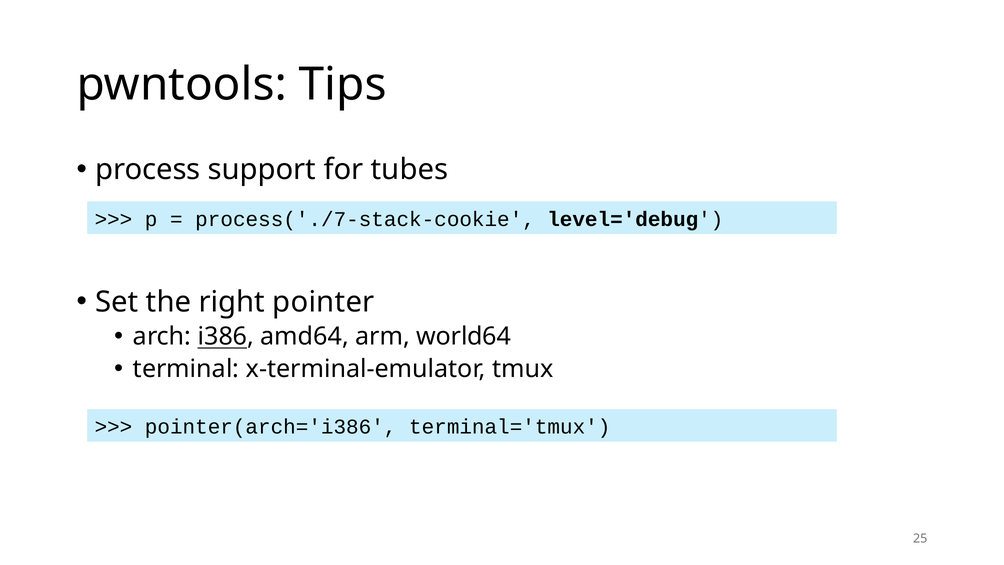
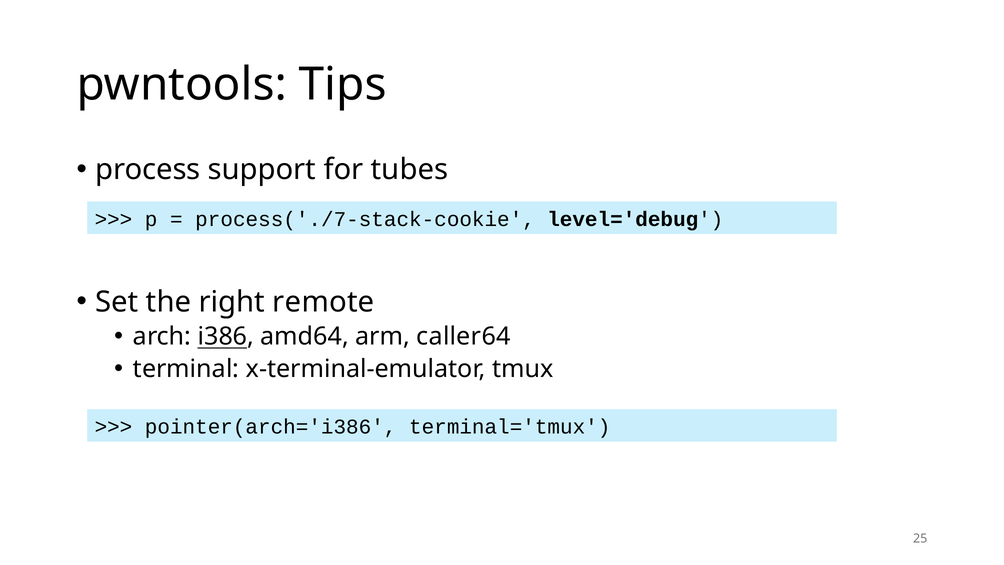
pointer: pointer -> remote (323, 302)
world64: world64 -> caller64 (463, 336)
